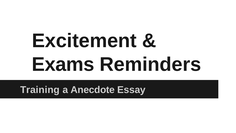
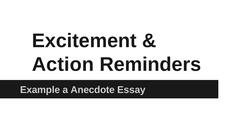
Exams: Exams -> Action (63, 64)
Training: Training -> Example (40, 90)
